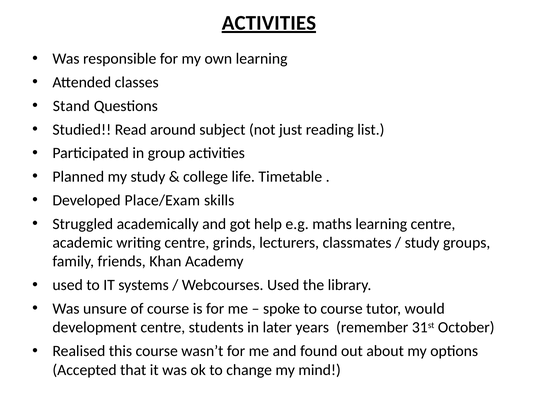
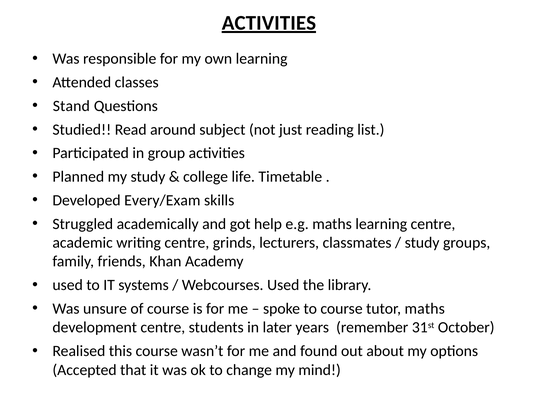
Place/Exam: Place/Exam -> Every/Exam (162, 201)
tutor would: would -> maths (425, 309)
